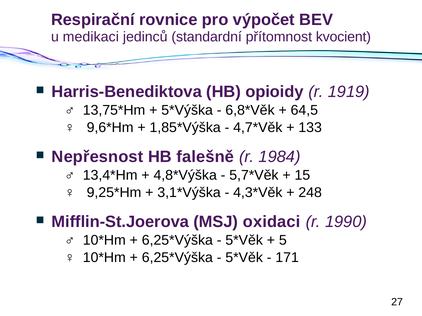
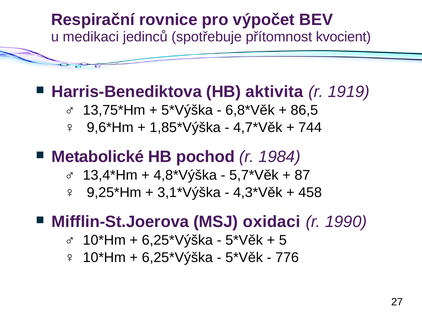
standardní: standardní -> spotřebuje (207, 37)
opioidy: opioidy -> aktivita (274, 92)
64,5: 64,5 -> 86,5 (304, 110)
133: 133 -> 744 (310, 128)
Nepřesnost: Nepřesnost -> Metabolické (98, 157)
falešně: falešně -> pochod (205, 157)
15: 15 -> 87 (302, 176)
248: 248 -> 458 (310, 193)
171: 171 -> 776 (287, 258)
